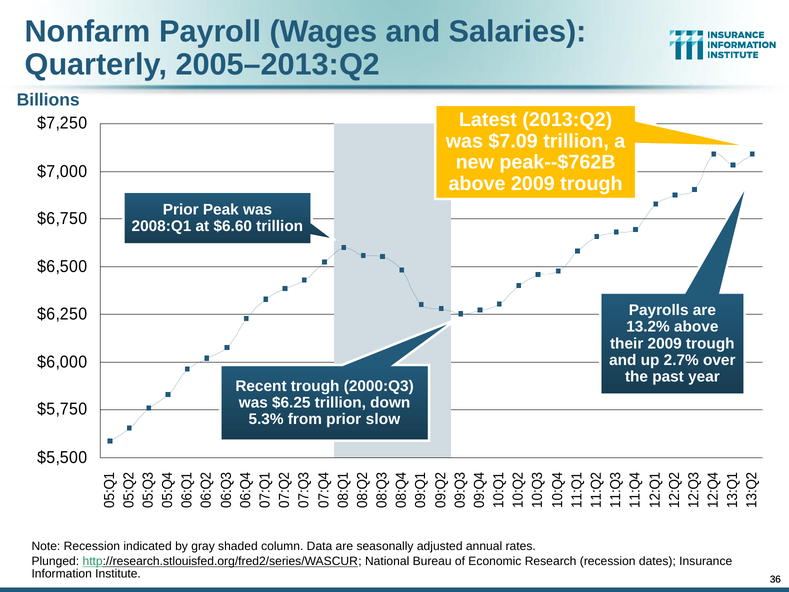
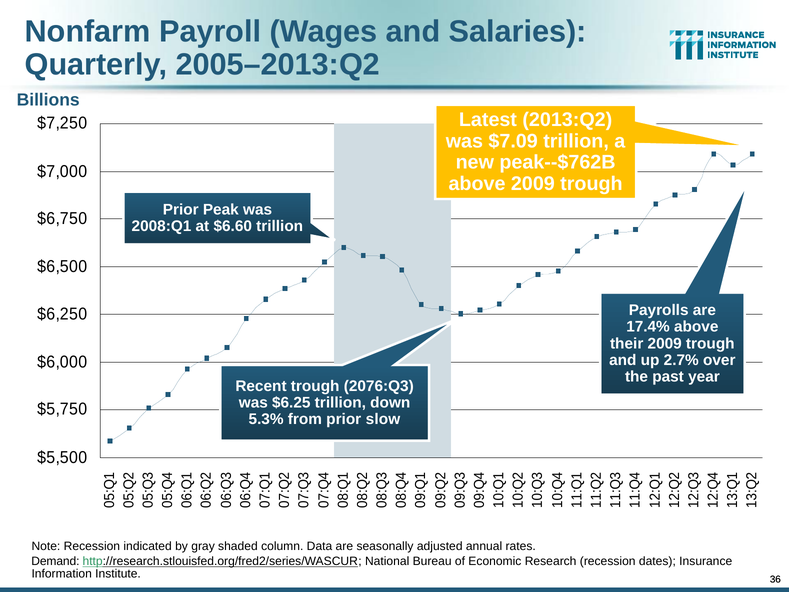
13.2%: 13.2% -> 17.4% (648, 327)
2000:Q3: 2000:Q3 -> 2076:Q3 (379, 386)
Plunged: Plunged -> Demand (55, 561)
